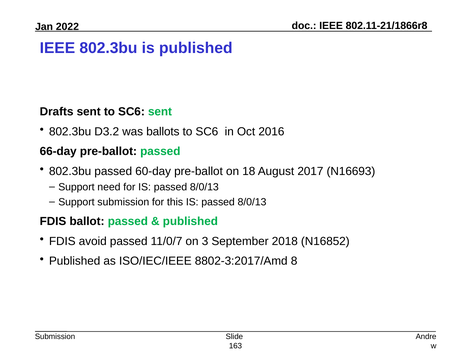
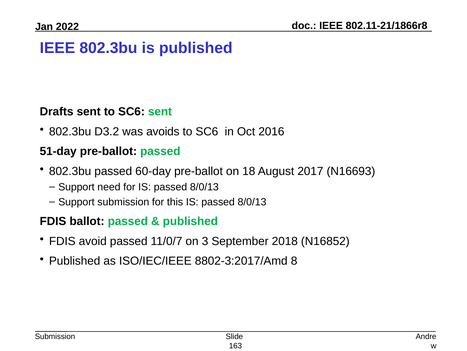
ballots: ballots -> avoids (163, 131)
66-day: 66-day -> 51-day (58, 151)
